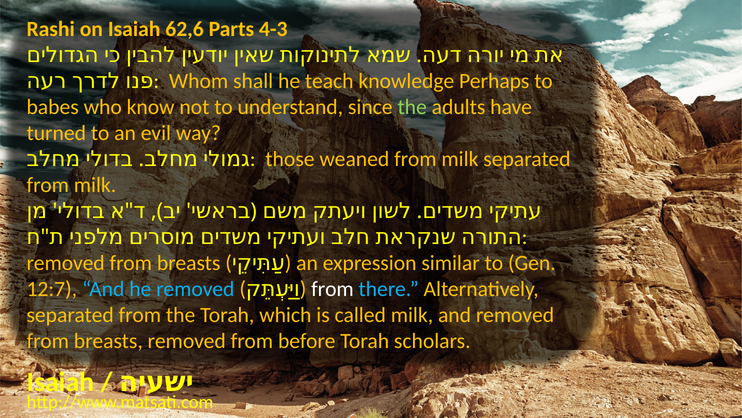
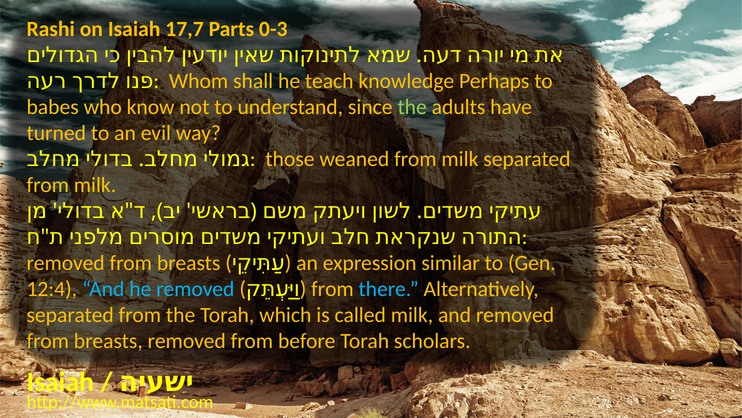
62,6: 62,6 -> 17,7 (185, 29)
4-3: 4-3 -> 0-3 (273, 29)
from colour: white -> yellow (332, 289)
12:7: 12:7 -> 12:4 (52, 289)
